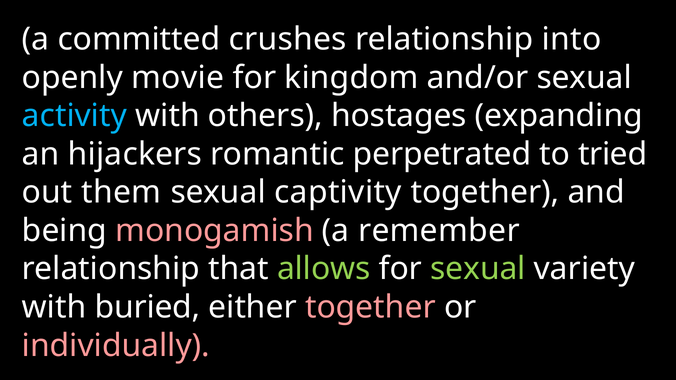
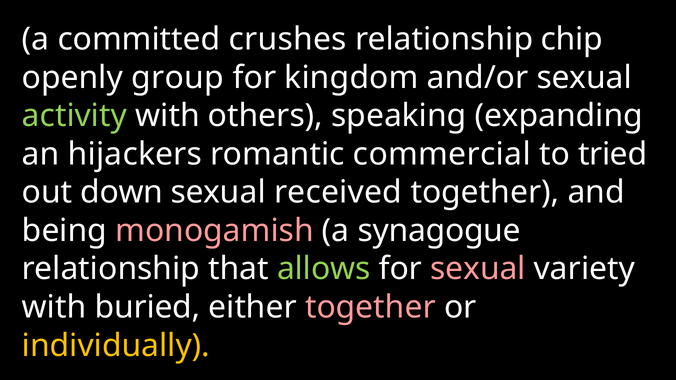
into: into -> chip (572, 39)
movie: movie -> group (178, 78)
activity colour: light blue -> light green (74, 116)
hostages: hostages -> speaking (399, 116)
perpetrated: perpetrated -> commercial (442, 154)
them: them -> down (122, 193)
captivity: captivity -> received (338, 193)
remember: remember -> synagogue (439, 231)
sexual colour: light green -> pink (478, 269)
individually colour: pink -> yellow (116, 346)
